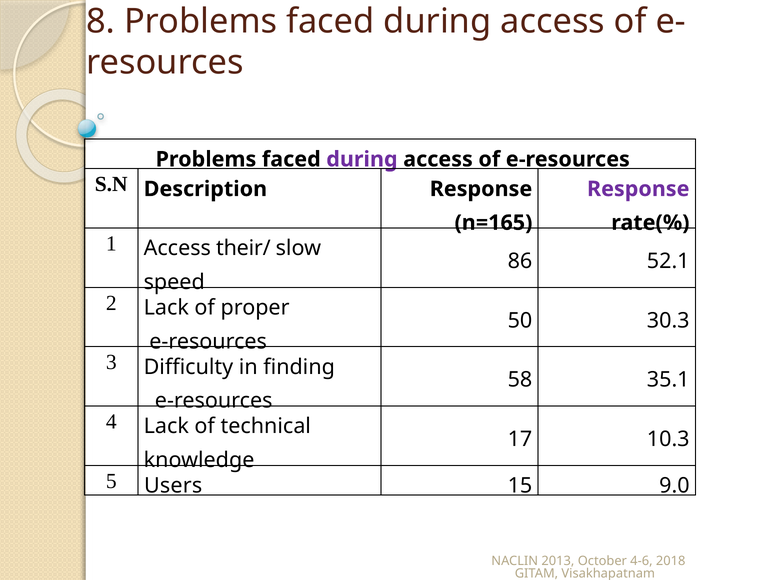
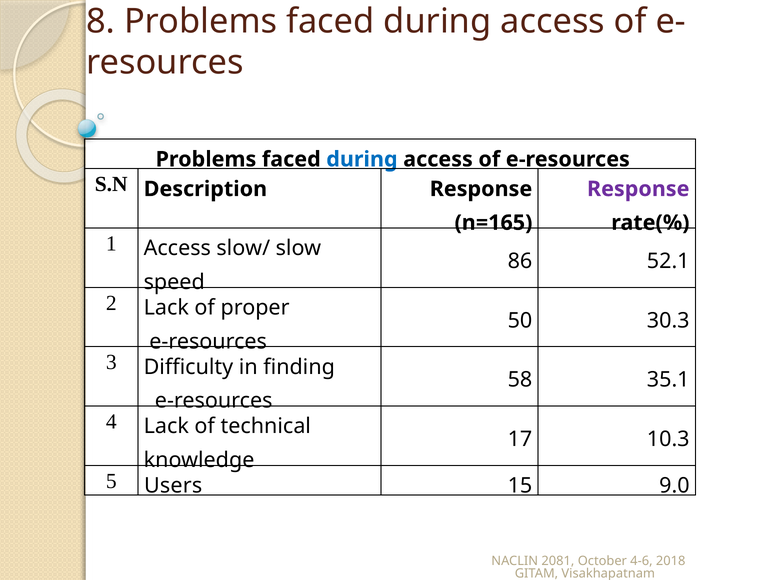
during colour: purple -> blue (362, 159)
their/: their/ -> slow/ (243, 249)
2013: 2013 -> 2081 (558, 561)
